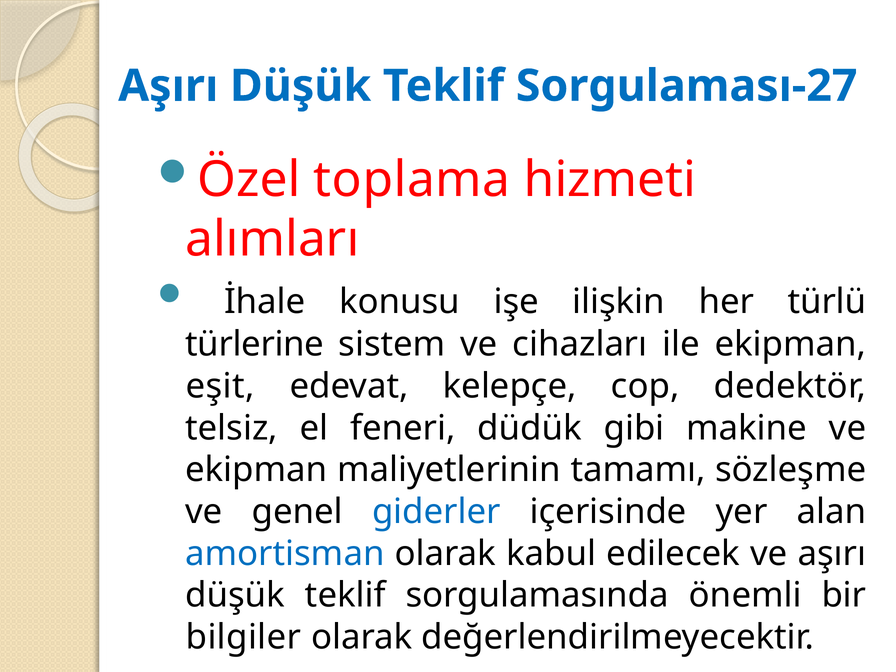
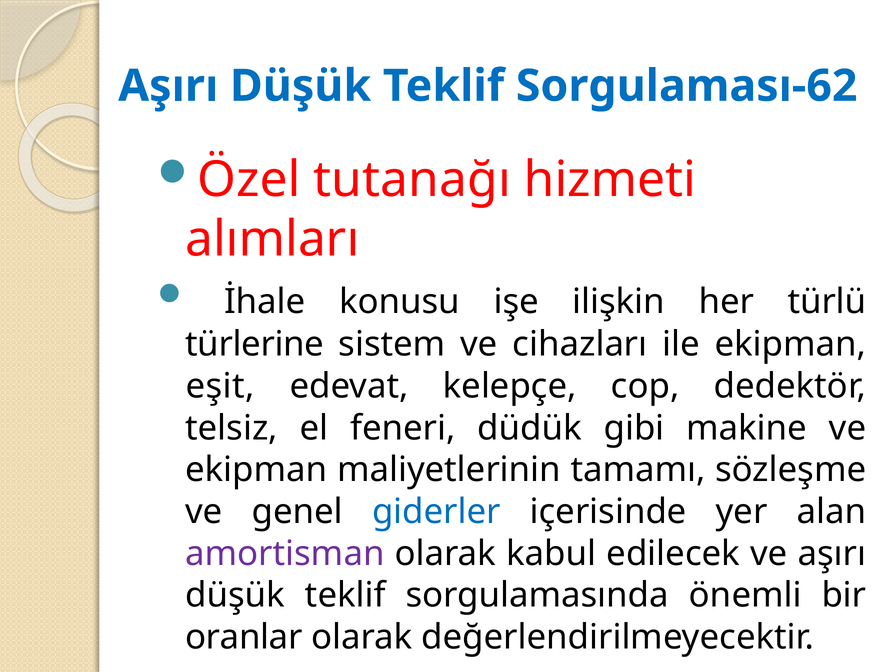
Sorgulaması-27: Sorgulaması-27 -> Sorgulaması-62 (687, 86)
toplama: toplama -> tutanağı (412, 180)
amortisman colour: blue -> purple (285, 554)
bilgiler: bilgiler -> oranlar (244, 637)
